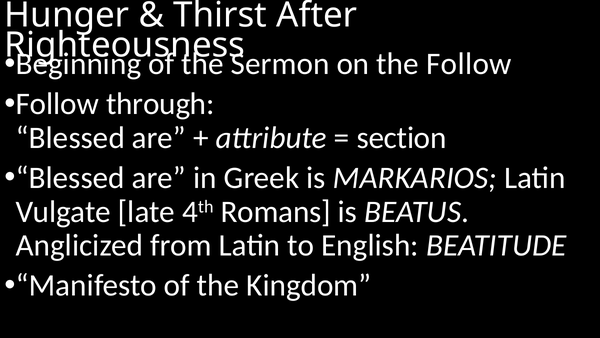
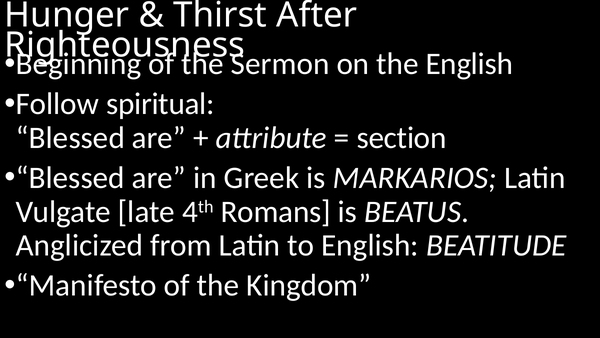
the Follow: Follow -> English (469, 64)
through: through -> spiritual (160, 104)
